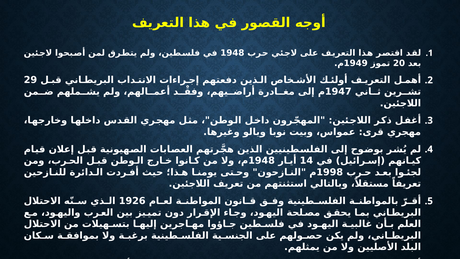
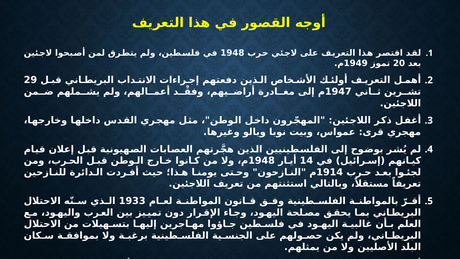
1998: 1998 -> 1914 (330, 172)
1926: 1926 -> 1933 (132, 201)
